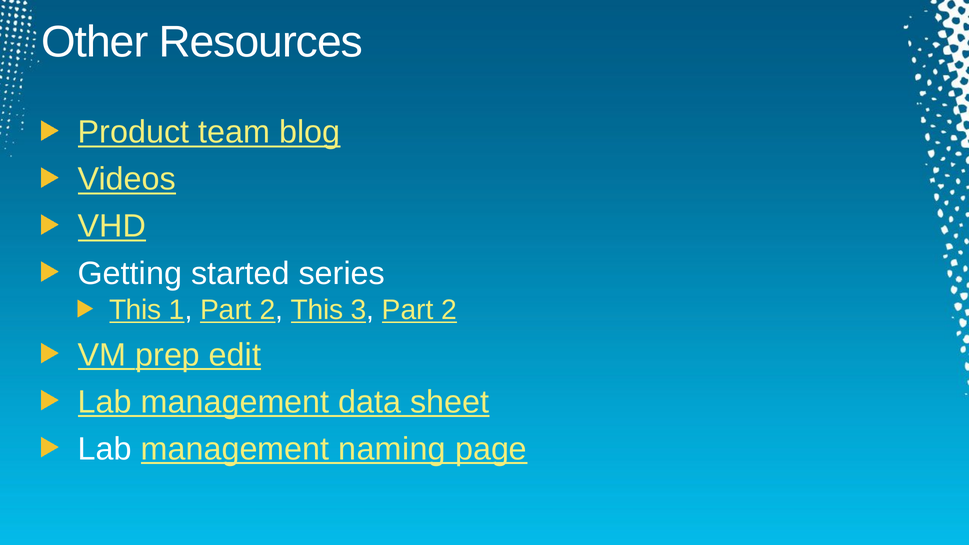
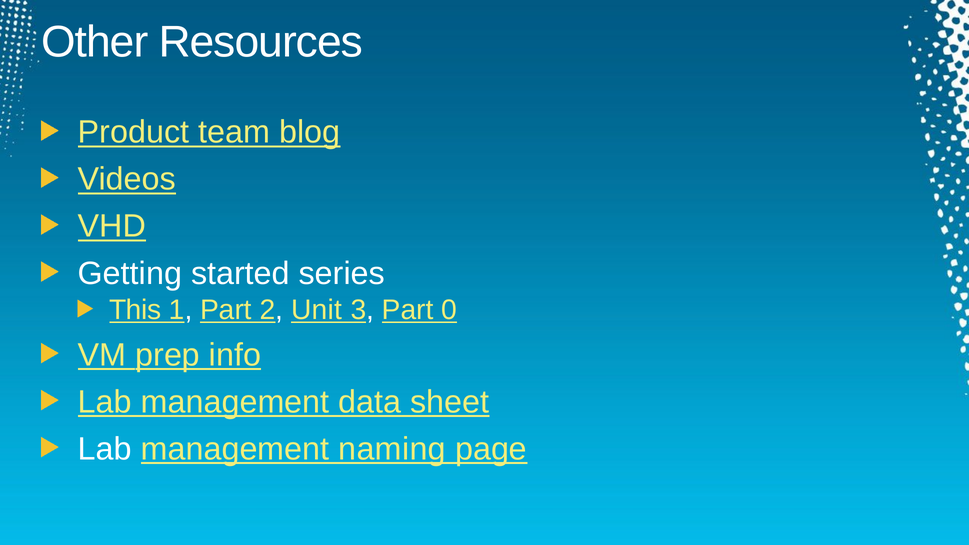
2 This: This -> Unit (317, 310)
3 Part 2: 2 -> 0 (449, 310)
edit: edit -> info (235, 355)
